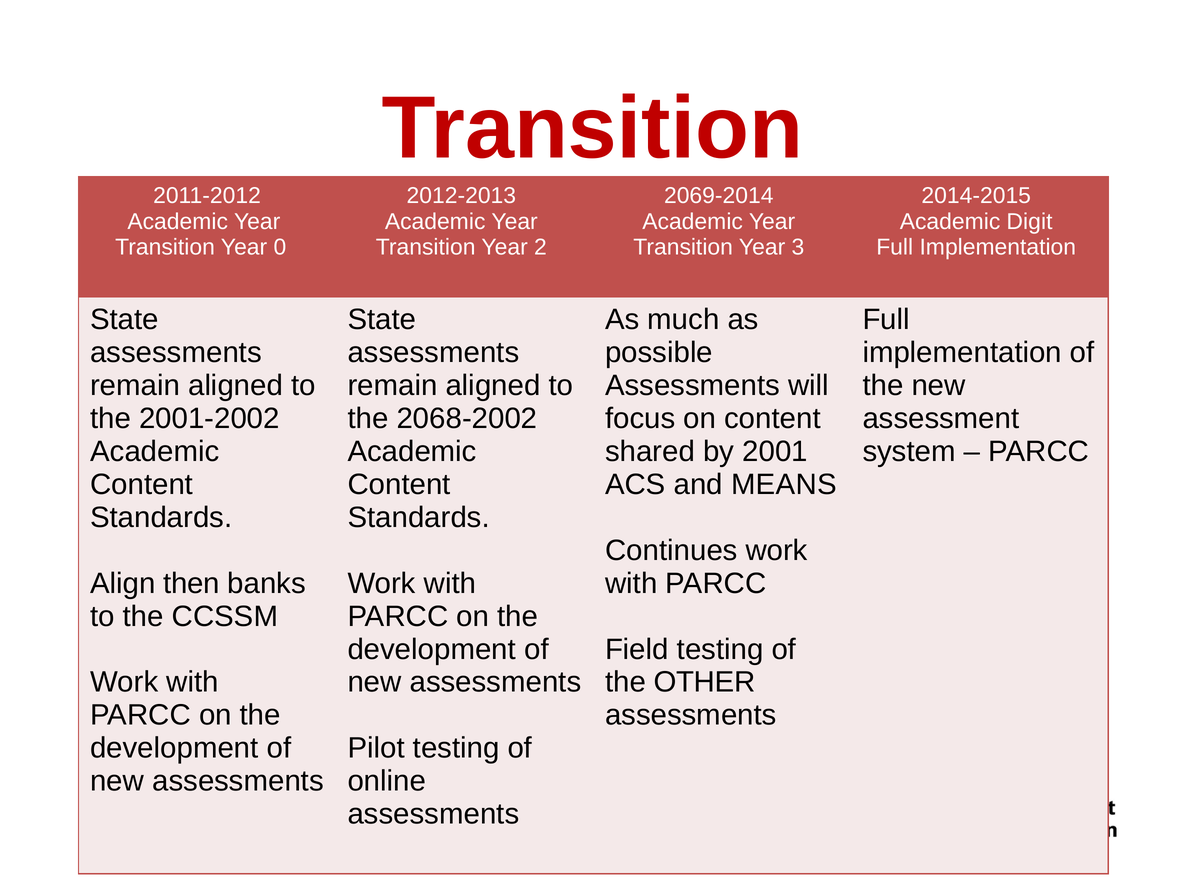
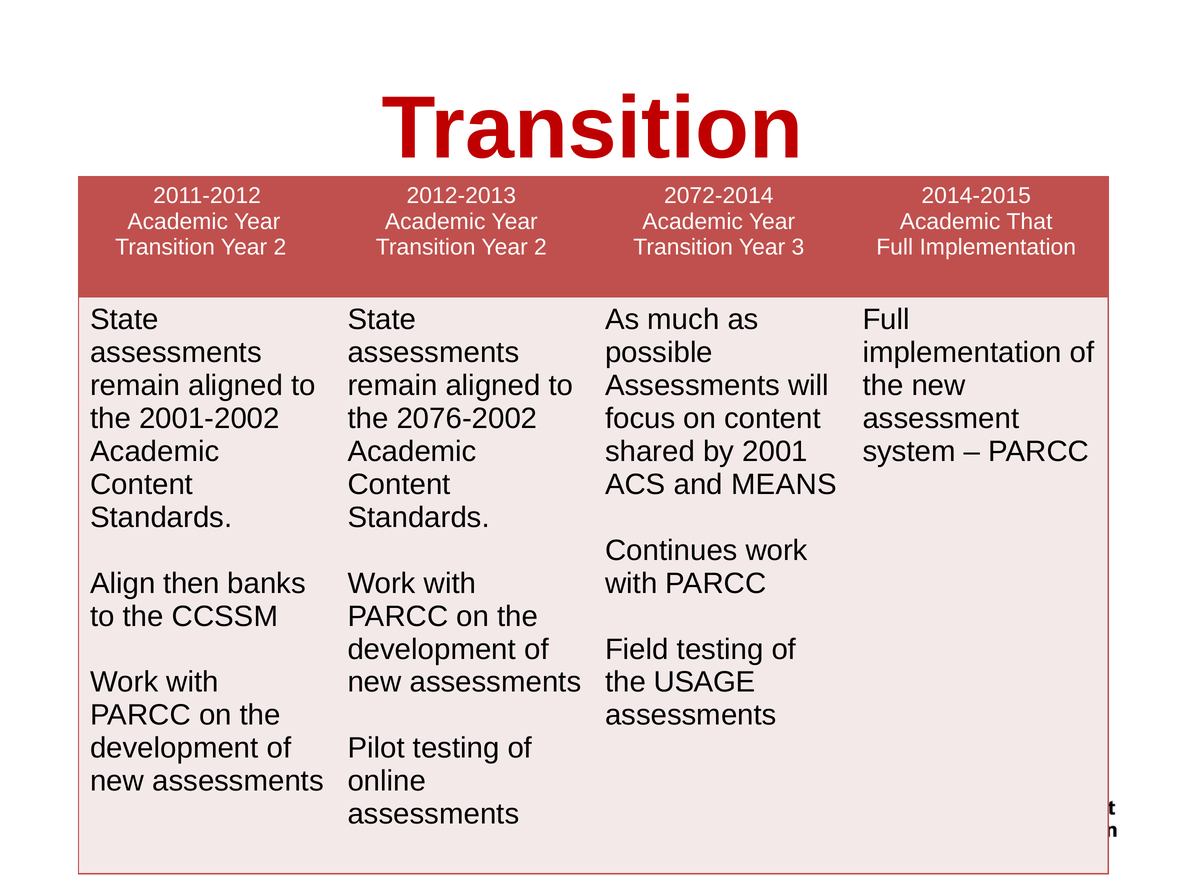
2069-2014: 2069-2014 -> 2072-2014 (719, 196)
Digit: Digit -> That (1029, 221)
0: 0 -> 2 (280, 247)
2068-2002: 2068-2002 -> 2076-2002 (467, 419)
OTHER: OTHER -> USAGE (705, 682)
